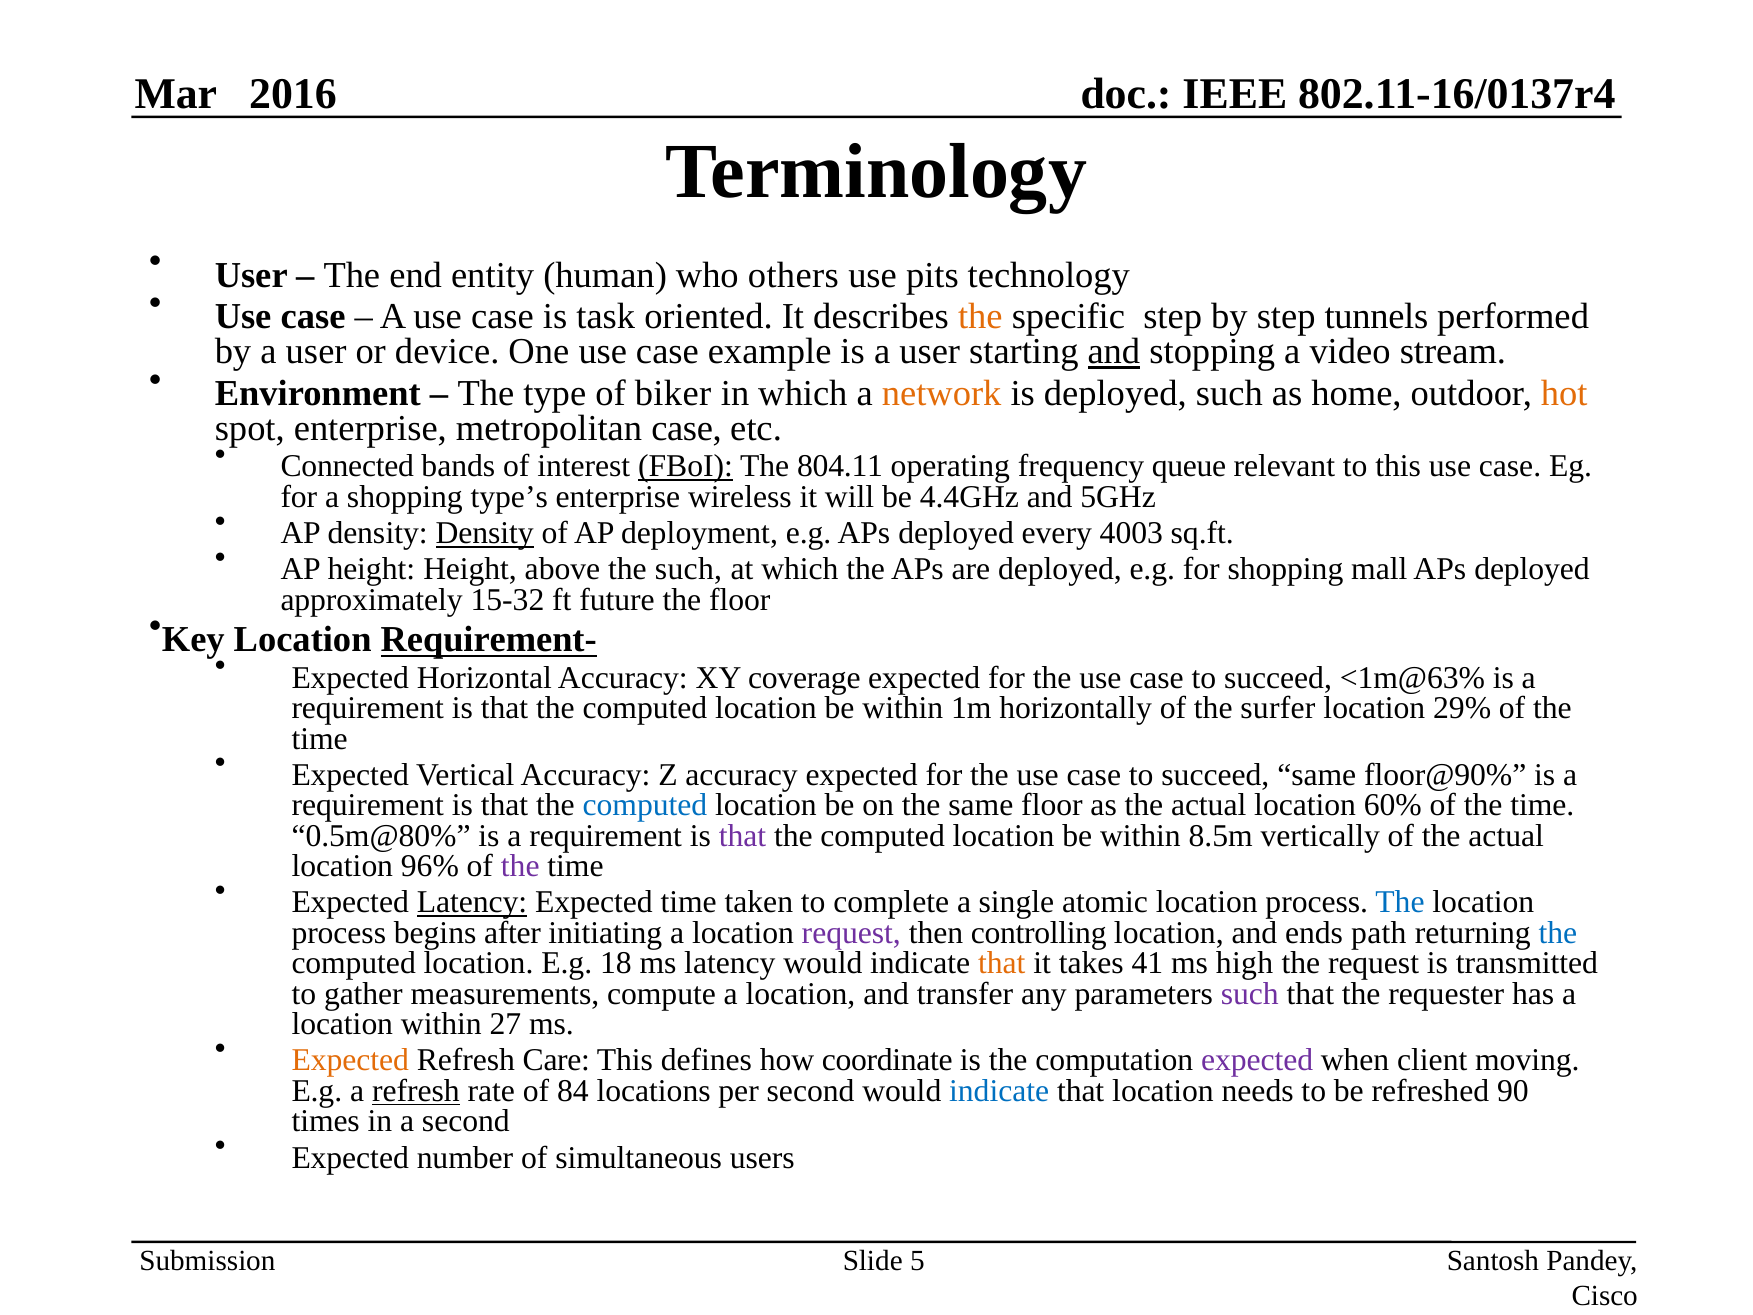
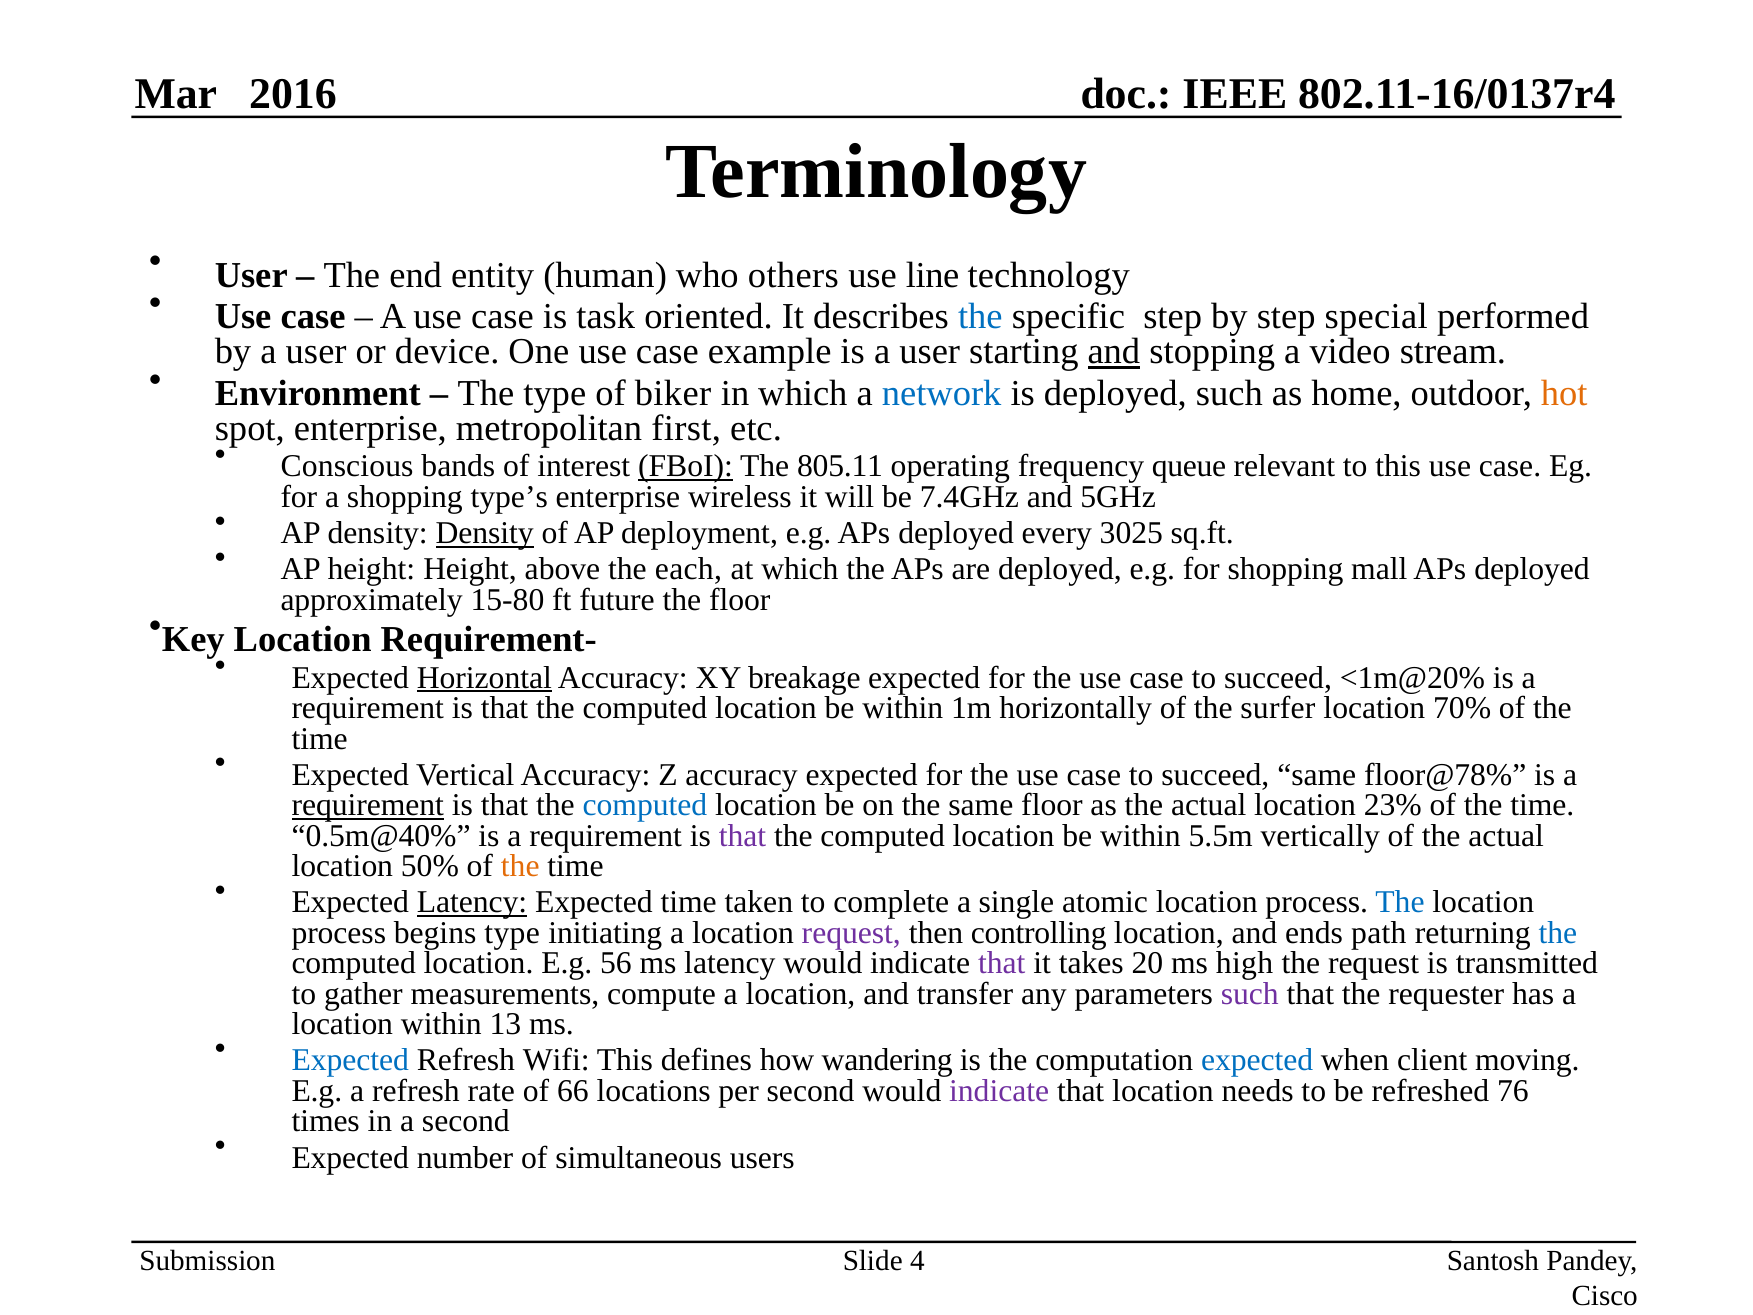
pits: pits -> line (933, 275)
the colour: orange -> blue (980, 317)
tunnels: tunnels -> special (1376, 317)
network colour: orange -> blue (942, 393)
metropolitan case: case -> first (686, 429)
Connected: Connected -> Conscious (347, 466)
804.11: 804.11 -> 805.11 (840, 466)
4.4GHz: 4.4GHz -> 7.4GHz (969, 497)
4003: 4003 -> 3025 (1131, 533)
the such: such -> each (688, 569)
15-32: 15-32 -> 15-80 (507, 600)
Requirement- underline: present -> none (489, 640)
Horizontal underline: none -> present (484, 678)
coverage: coverage -> breakage (804, 678)
<1m@63%: <1m@63% -> <1m@20% (1412, 678)
29%: 29% -> 70% (1462, 708)
floor@90%: floor@90% -> floor@78% (1445, 775)
requirement underline: none -> present (368, 805)
60%: 60% -> 23% (1393, 805)
0.5m@80%: 0.5m@80% -> 0.5m@40% (381, 836)
8.5m: 8.5m -> 5.5m (1221, 836)
96%: 96% -> 50% (430, 866)
the colour: purple -> orange (520, 866)
begins after: after -> type (512, 933)
18: 18 -> 56 (616, 963)
that colour: orange -> purple (1002, 963)
41: 41 -> 20 (1147, 963)
27: 27 -> 13 (505, 1024)
Expected colour: orange -> blue (350, 1060)
Care: Care -> Wifi (556, 1060)
coordinate: coordinate -> wandering (887, 1060)
expected colour: purple -> blue (1257, 1060)
refresh underline: present -> none (416, 1091)
84: 84 -> 66 (573, 1091)
indicate colour: blue -> purple (999, 1091)
90: 90 -> 76 (1513, 1091)
5: 5 -> 4 (917, 1261)
